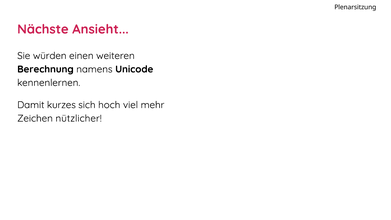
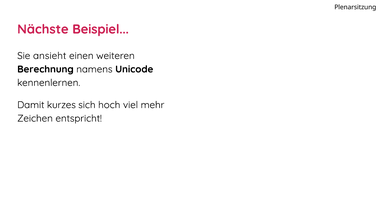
Ansieht: Ansieht -> Beispiel (101, 29)
würden: würden -> ansieht (50, 56)
nützlicher: nützlicher -> entspricht (79, 118)
